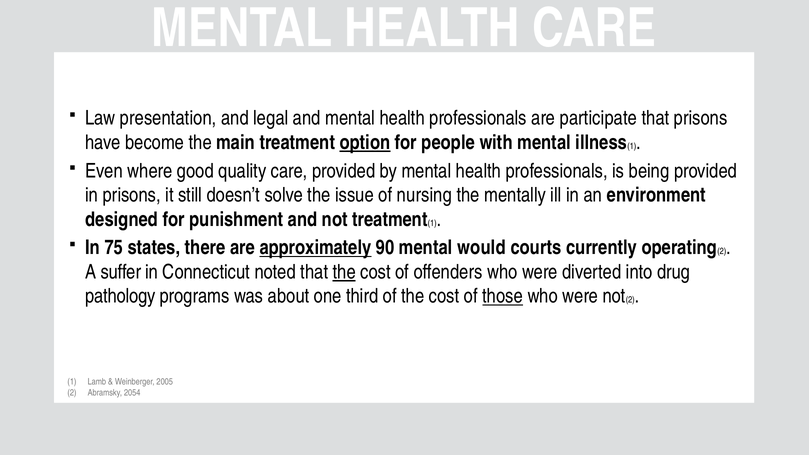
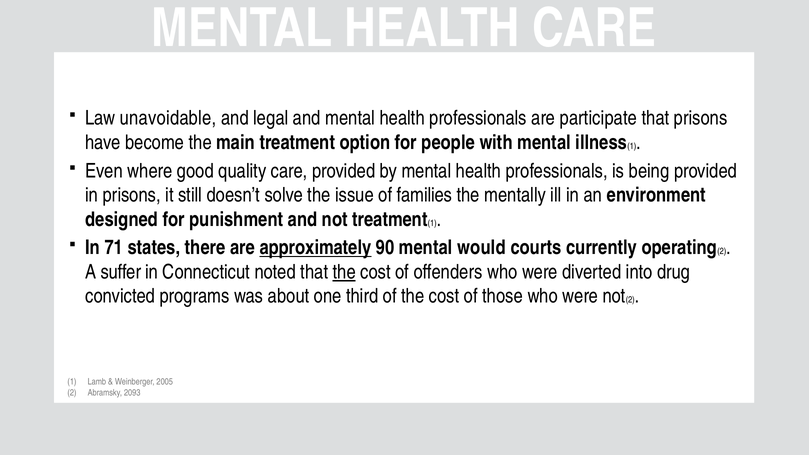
presentation: presentation -> unavoidable (168, 118)
option underline: present -> none (365, 143)
nursing: nursing -> families (425, 195)
75: 75 -> 71 (114, 248)
pathology: pathology -> convicted (120, 296)
those underline: present -> none (503, 296)
2054: 2054 -> 2093 (132, 393)
